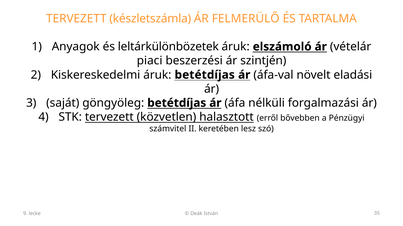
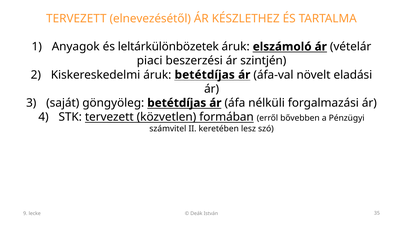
készletszámla: készletszámla -> elnevezésétől (150, 19)
FELMERÜLŐ: FELMERÜLŐ -> KÉSZLETHEZ (246, 19)
halasztott: halasztott -> formában (226, 117)
